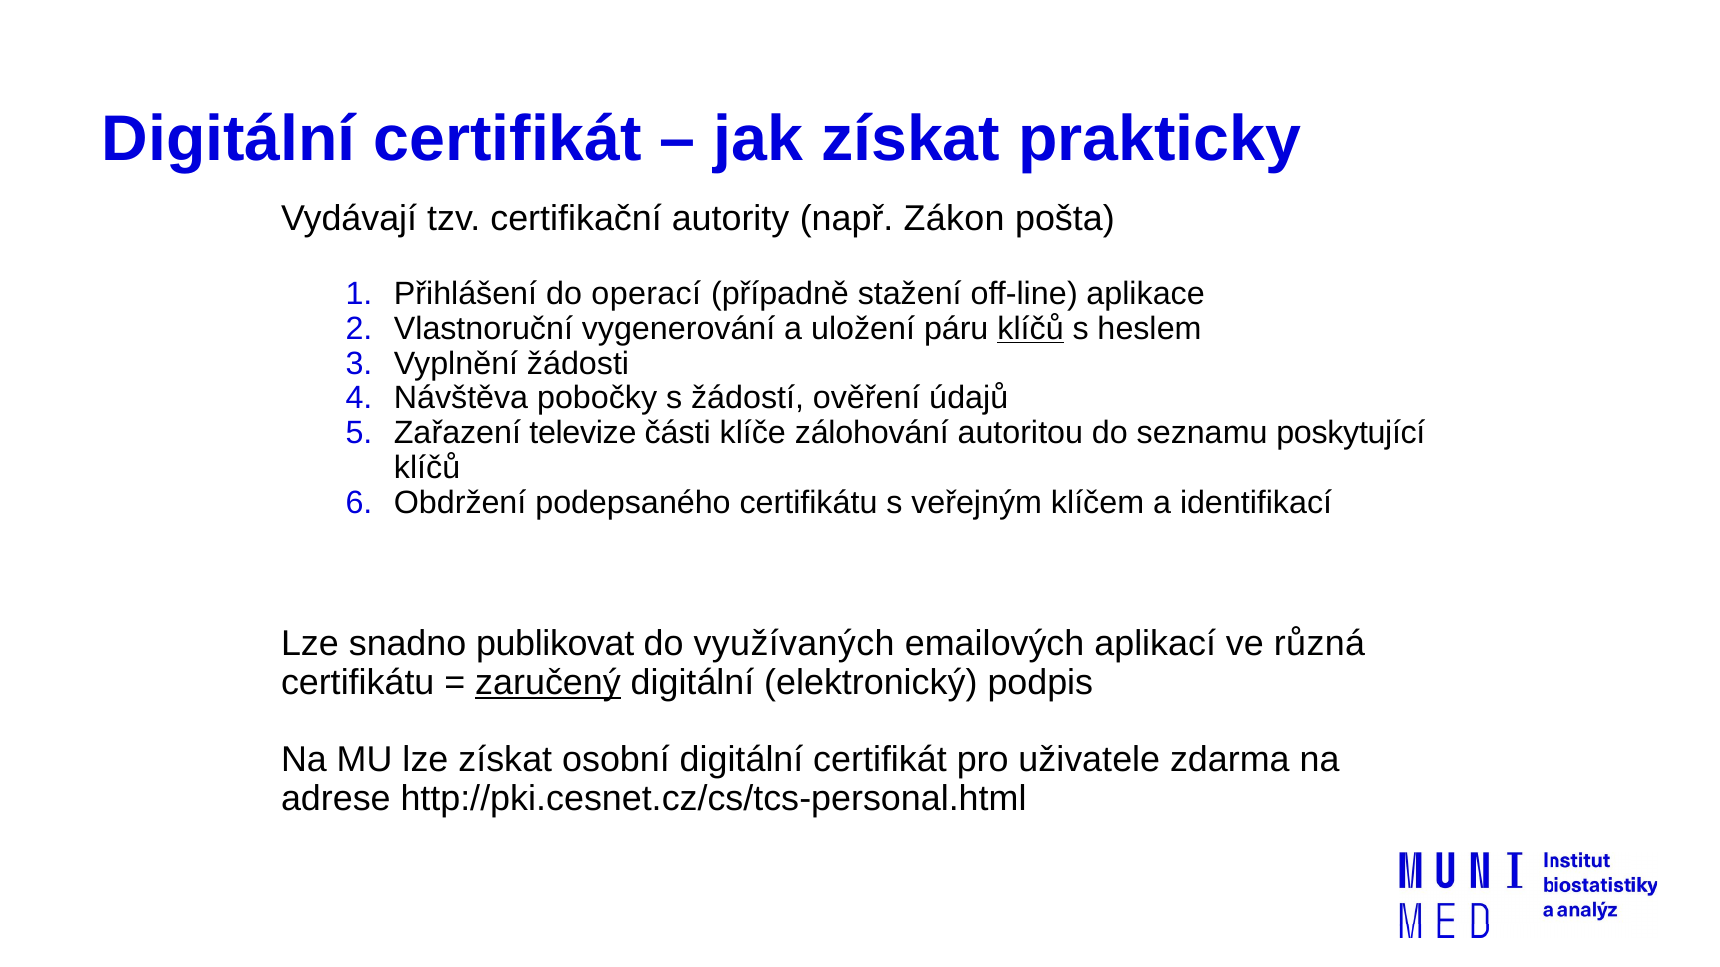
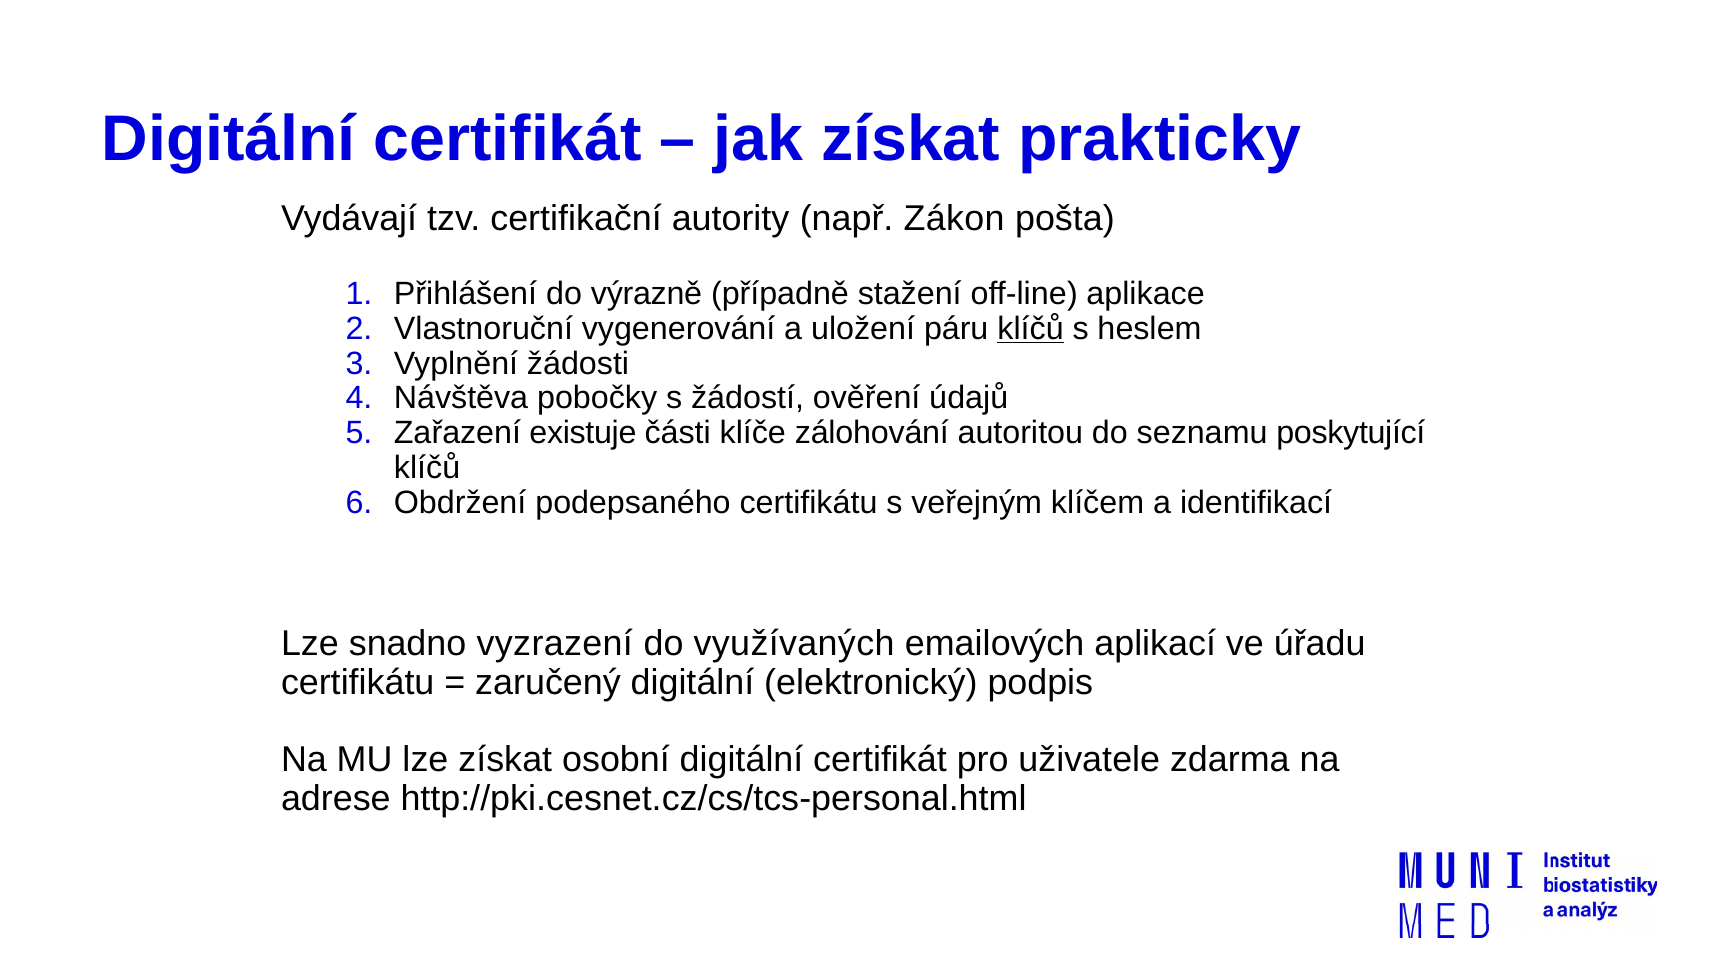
operací: operací -> výrazně (647, 294)
televize: televize -> existuje (583, 433)
publikovat: publikovat -> vyzrazení (555, 644)
různá: různá -> úřadu (1320, 644)
zaručený underline: present -> none (548, 683)
